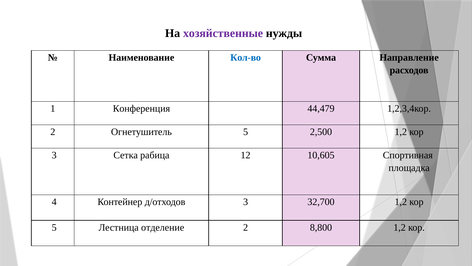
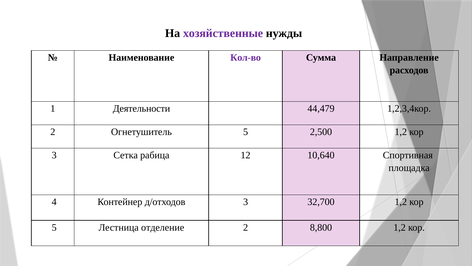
Кол-во colour: blue -> purple (246, 58)
Конференция: Конференция -> Деятельности (141, 108)
10,605: 10,605 -> 10,640 (321, 155)
